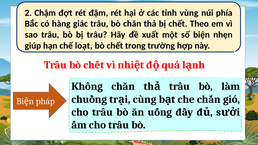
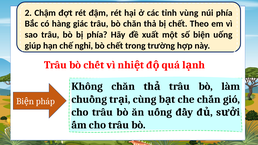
bị trâu: trâu -> phía (97, 35)
nhẹn: nhẹn -> uống (223, 35)
loạt: loạt -> nghỉ (84, 46)
